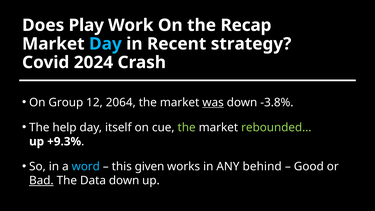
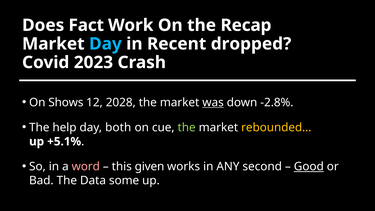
Play: Play -> Fact (86, 25)
strategy: strategy -> dropped (251, 44)
2024: 2024 -> 2023 (93, 62)
Group: Group -> Shows (66, 102)
2064: 2064 -> 2028 (121, 102)
-3.8%: -3.8% -> -2.8% (277, 102)
itself: itself -> both (118, 127)
rebounded… colour: light green -> yellow (276, 127)
+9.3%: +9.3% -> +5.1% (64, 141)
word colour: light blue -> pink (86, 166)
behind: behind -> second (262, 166)
Good underline: none -> present (309, 166)
Bad underline: present -> none (41, 181)
Data down: down -> some (124, 181)
